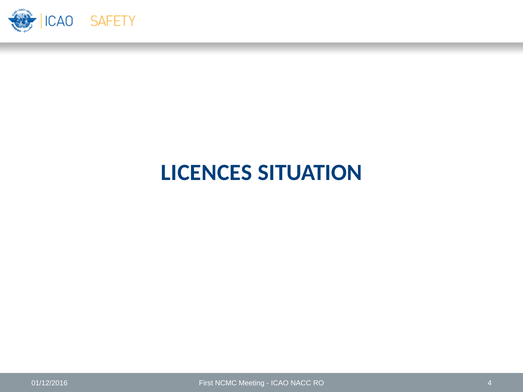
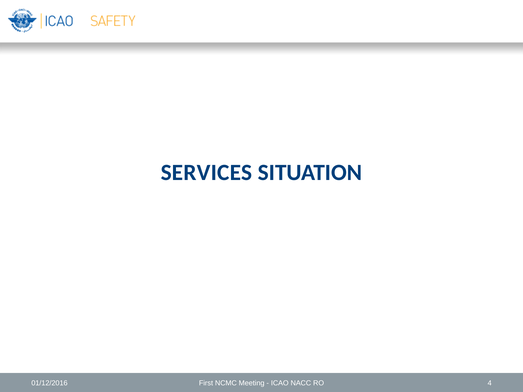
LICENCES: LICENCES -> SERVICES (207, 173)
